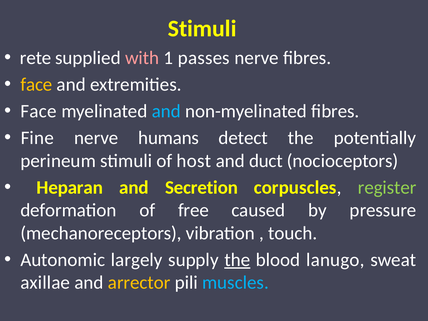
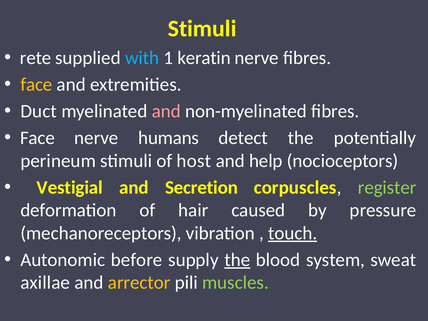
with colour: pink -> light blue (142, 58)
passes: passes -> keratin (204, 58)
Face: Face -> Duct (39, 111)
and colour: light blue -> pink (166, 111)
Fine: Fine -> Face (37, 138)
duct: duct -> help (266, 161)
Heparan: Heparan -> Vestigial (70, 187)
free: free -> hair (193, 210)
touch underline: none -> present (293, 233)
largely: largely -> before (137, 260)
lanugo: lanugo -> system (335, 260)
muscles colour: light blue -> light green (235, 283)
